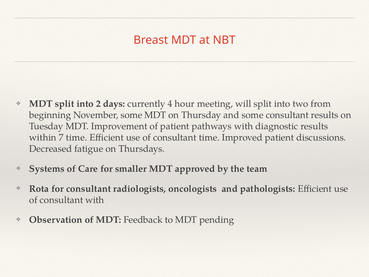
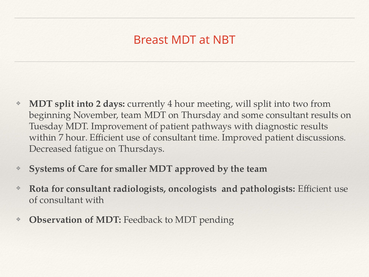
November some: some -> team (131, 115)
7 time: time -> hour (77, 138)
